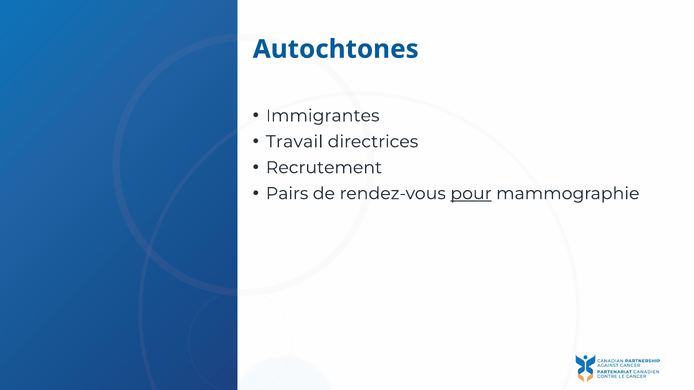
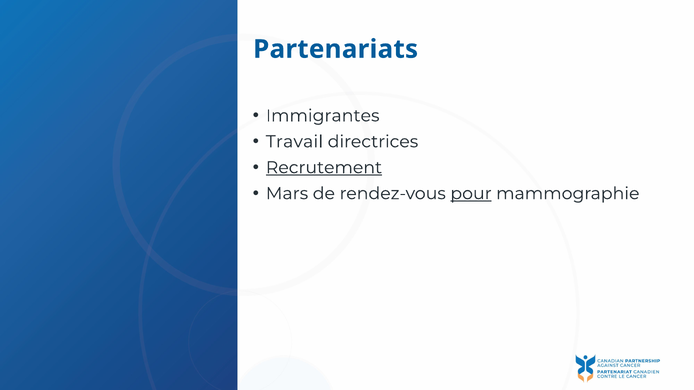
Autochtones: Autochtones -> Partenariats (336, 49)
Recrutement underline: none -> present (324, 168)
Pairs: Pairs -> Mars (287, 194)
